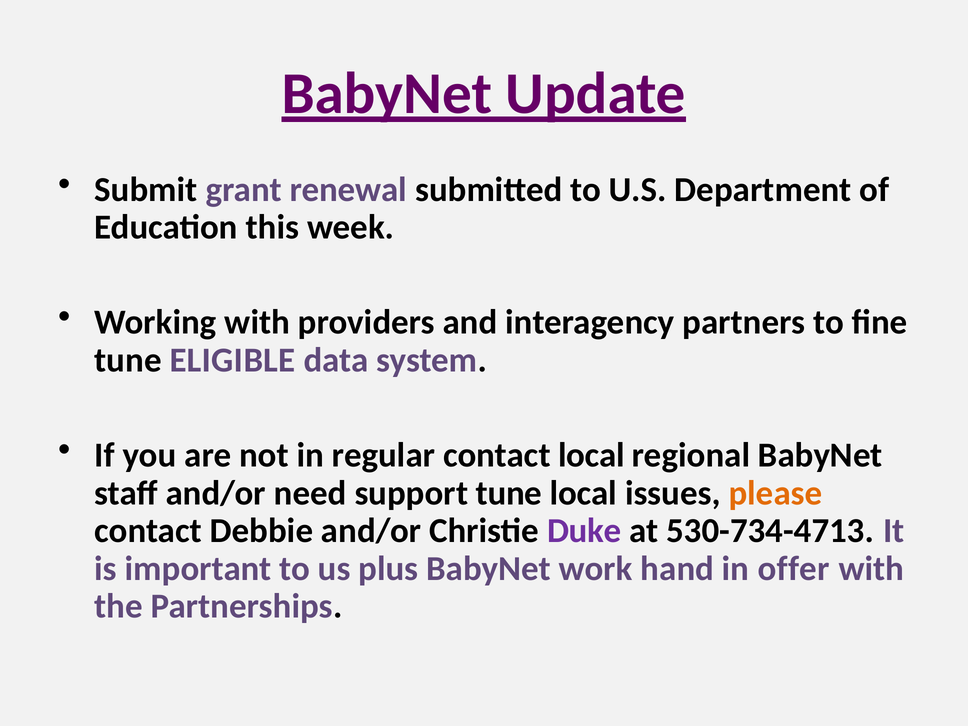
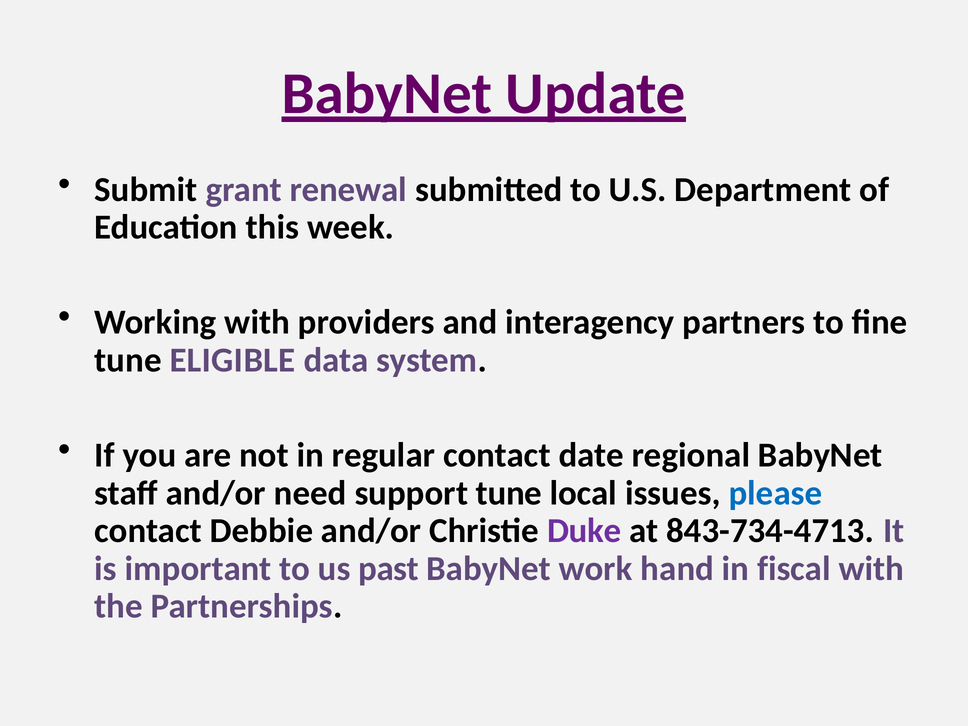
contact local: local -> date (591, 455)
please colour: orange -> blue (776, 493)
530-734-4713: 530-734-4713 -> 843-734-4713 (770, 531)
plus: plus -> past (389, 568)
offer: offer -> fiscal (794, 568)
